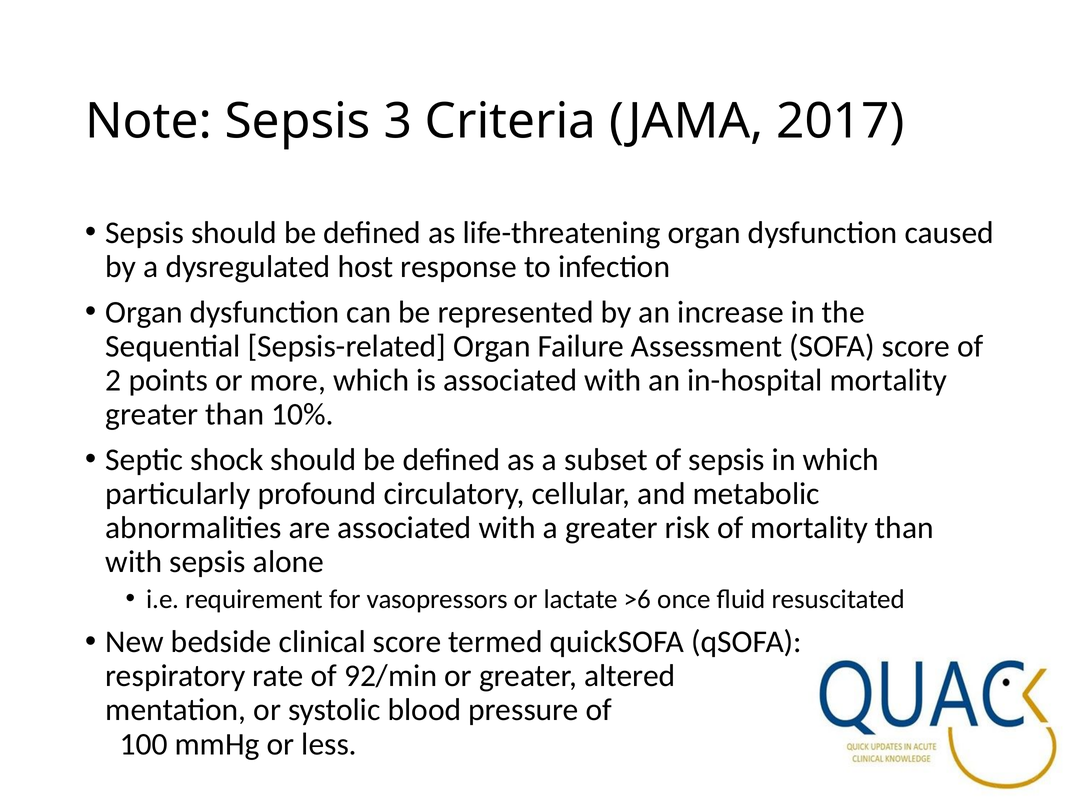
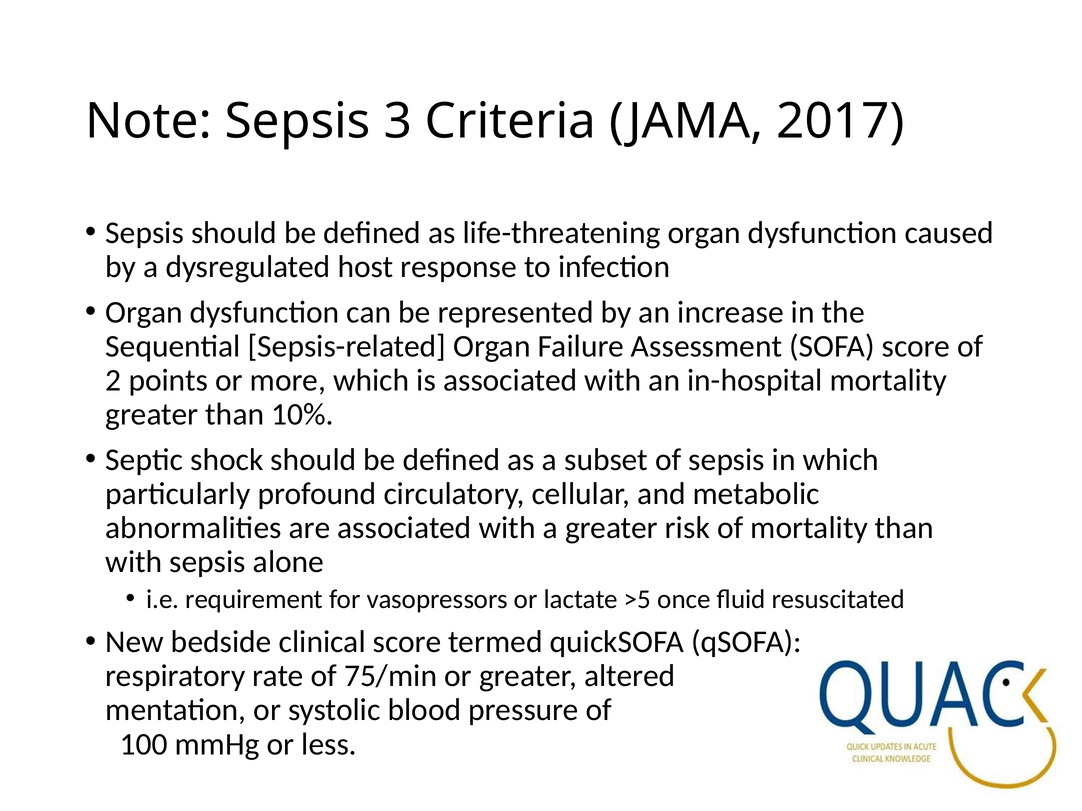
>6: >6 -> >5 (638, 599)
92/min: 92/min -> 75/min (391, 676)
